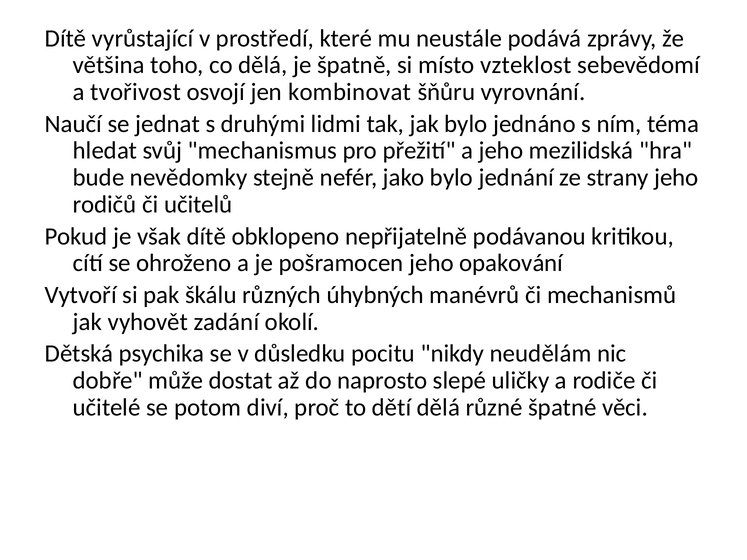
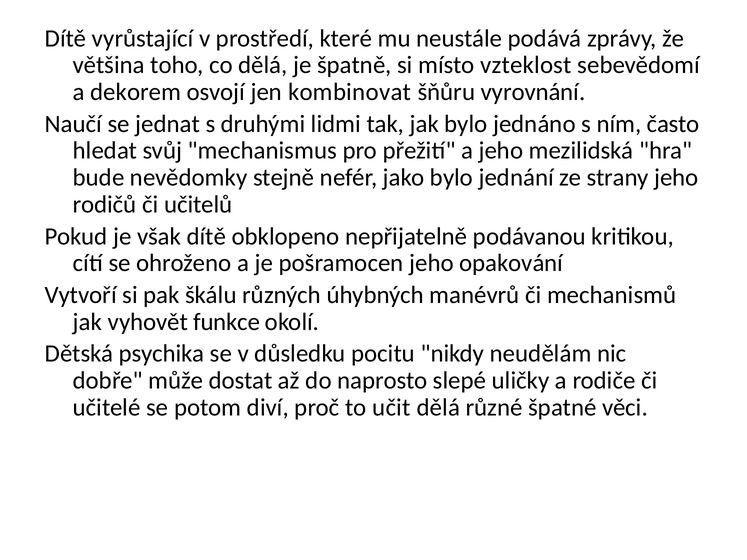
tvořivost: tvořivost -> dekorem (136, 92)
téma: téma -> často (673, 124)
zadání: zadání -> funkce (227, 322)
dětí: dětí -> učit (391, 408)
